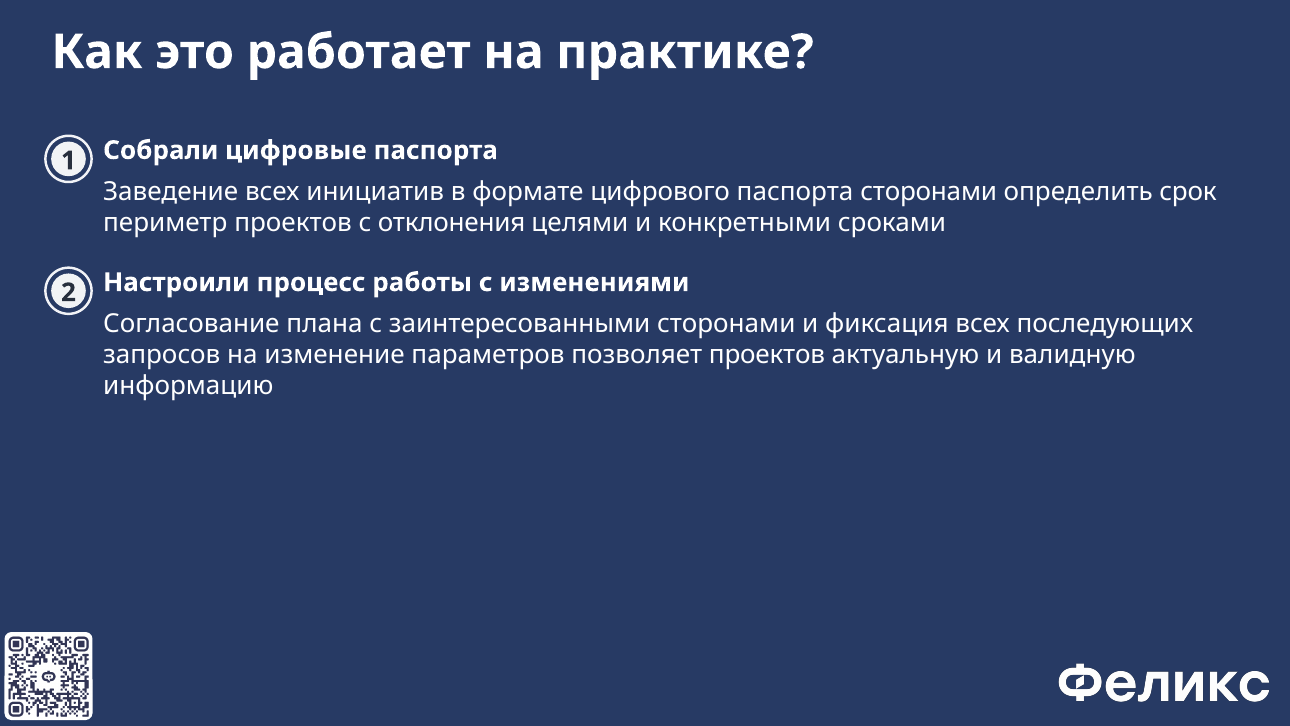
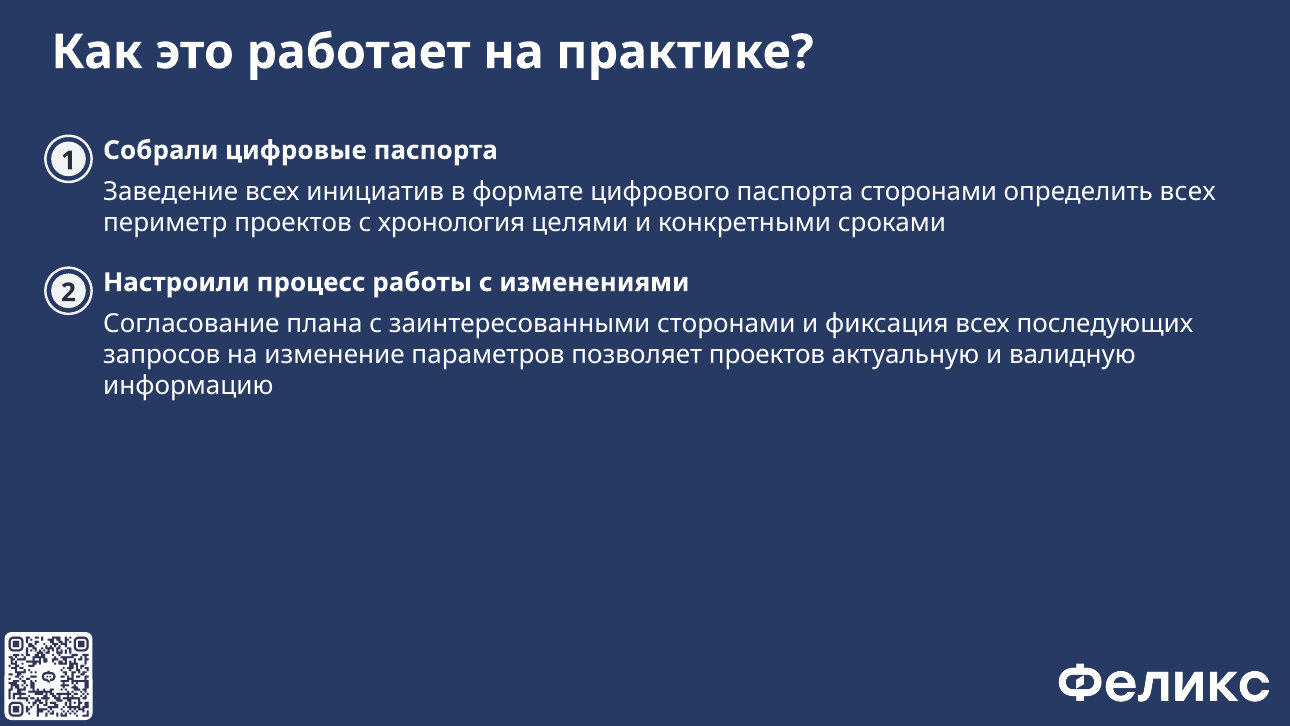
определить срок: срок -> всех (1188, 191)
отклонения: отклонения -> хронология (452, 223)
